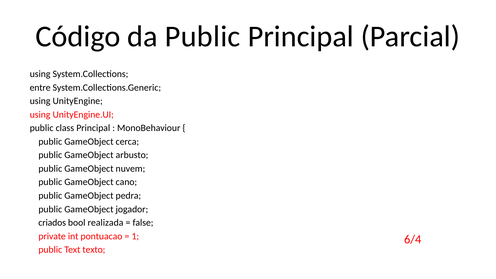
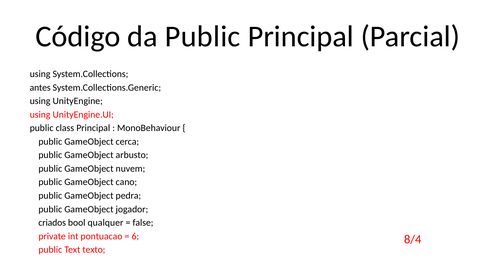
entre: entre -> antes (40, 88)
realizada: realizada -> qualquer (106, 223)
1: 1 -> 6 (135, 236)
6/4: 6/4 -> 8/4 (413, 239)
